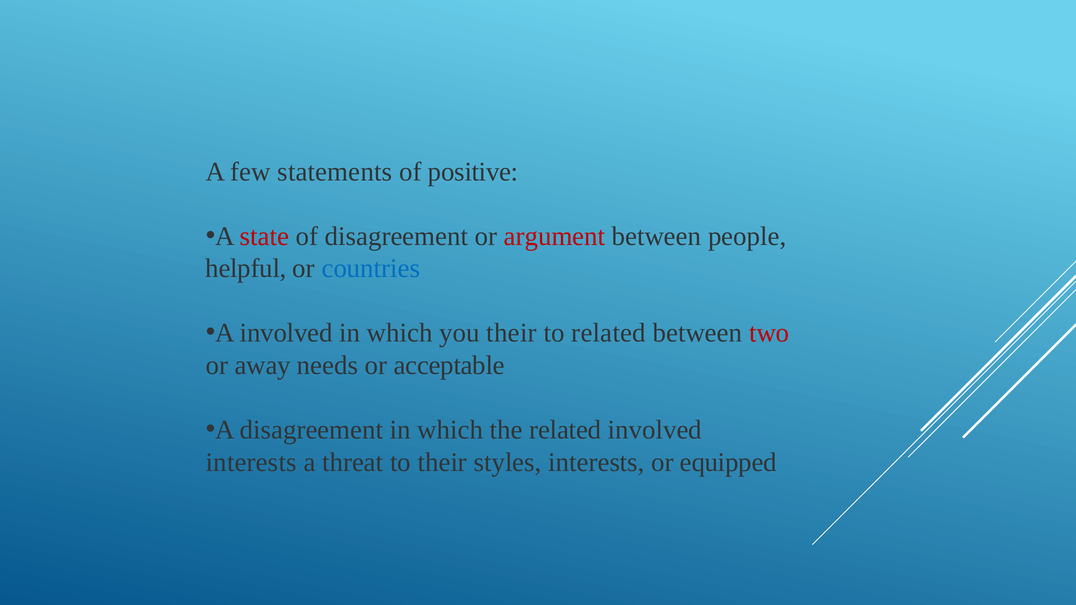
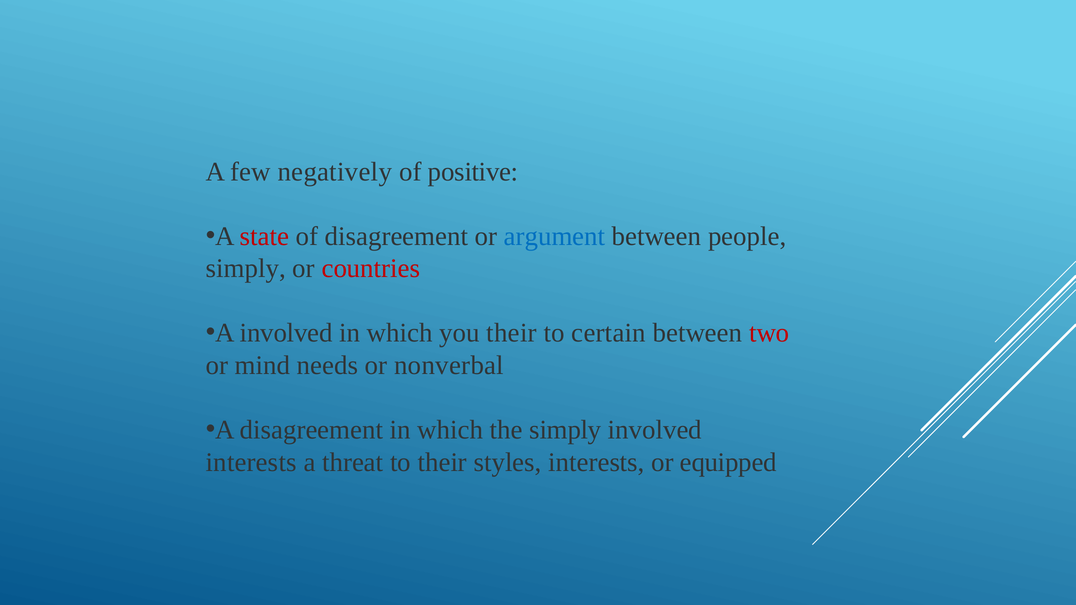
statements: statements -> negatively (335, 172)
argument colour: red -> blue (555, 236)
helpful: helpful -> simply (246, 269)
countries colour: blue -> red (371, 269)
to related: related -> certain (609, 333)
away: away -> mind (263, 366)
acceptable: acceptable -> nonverbal (449, 366)
the related: related -> simply (565, 430)
